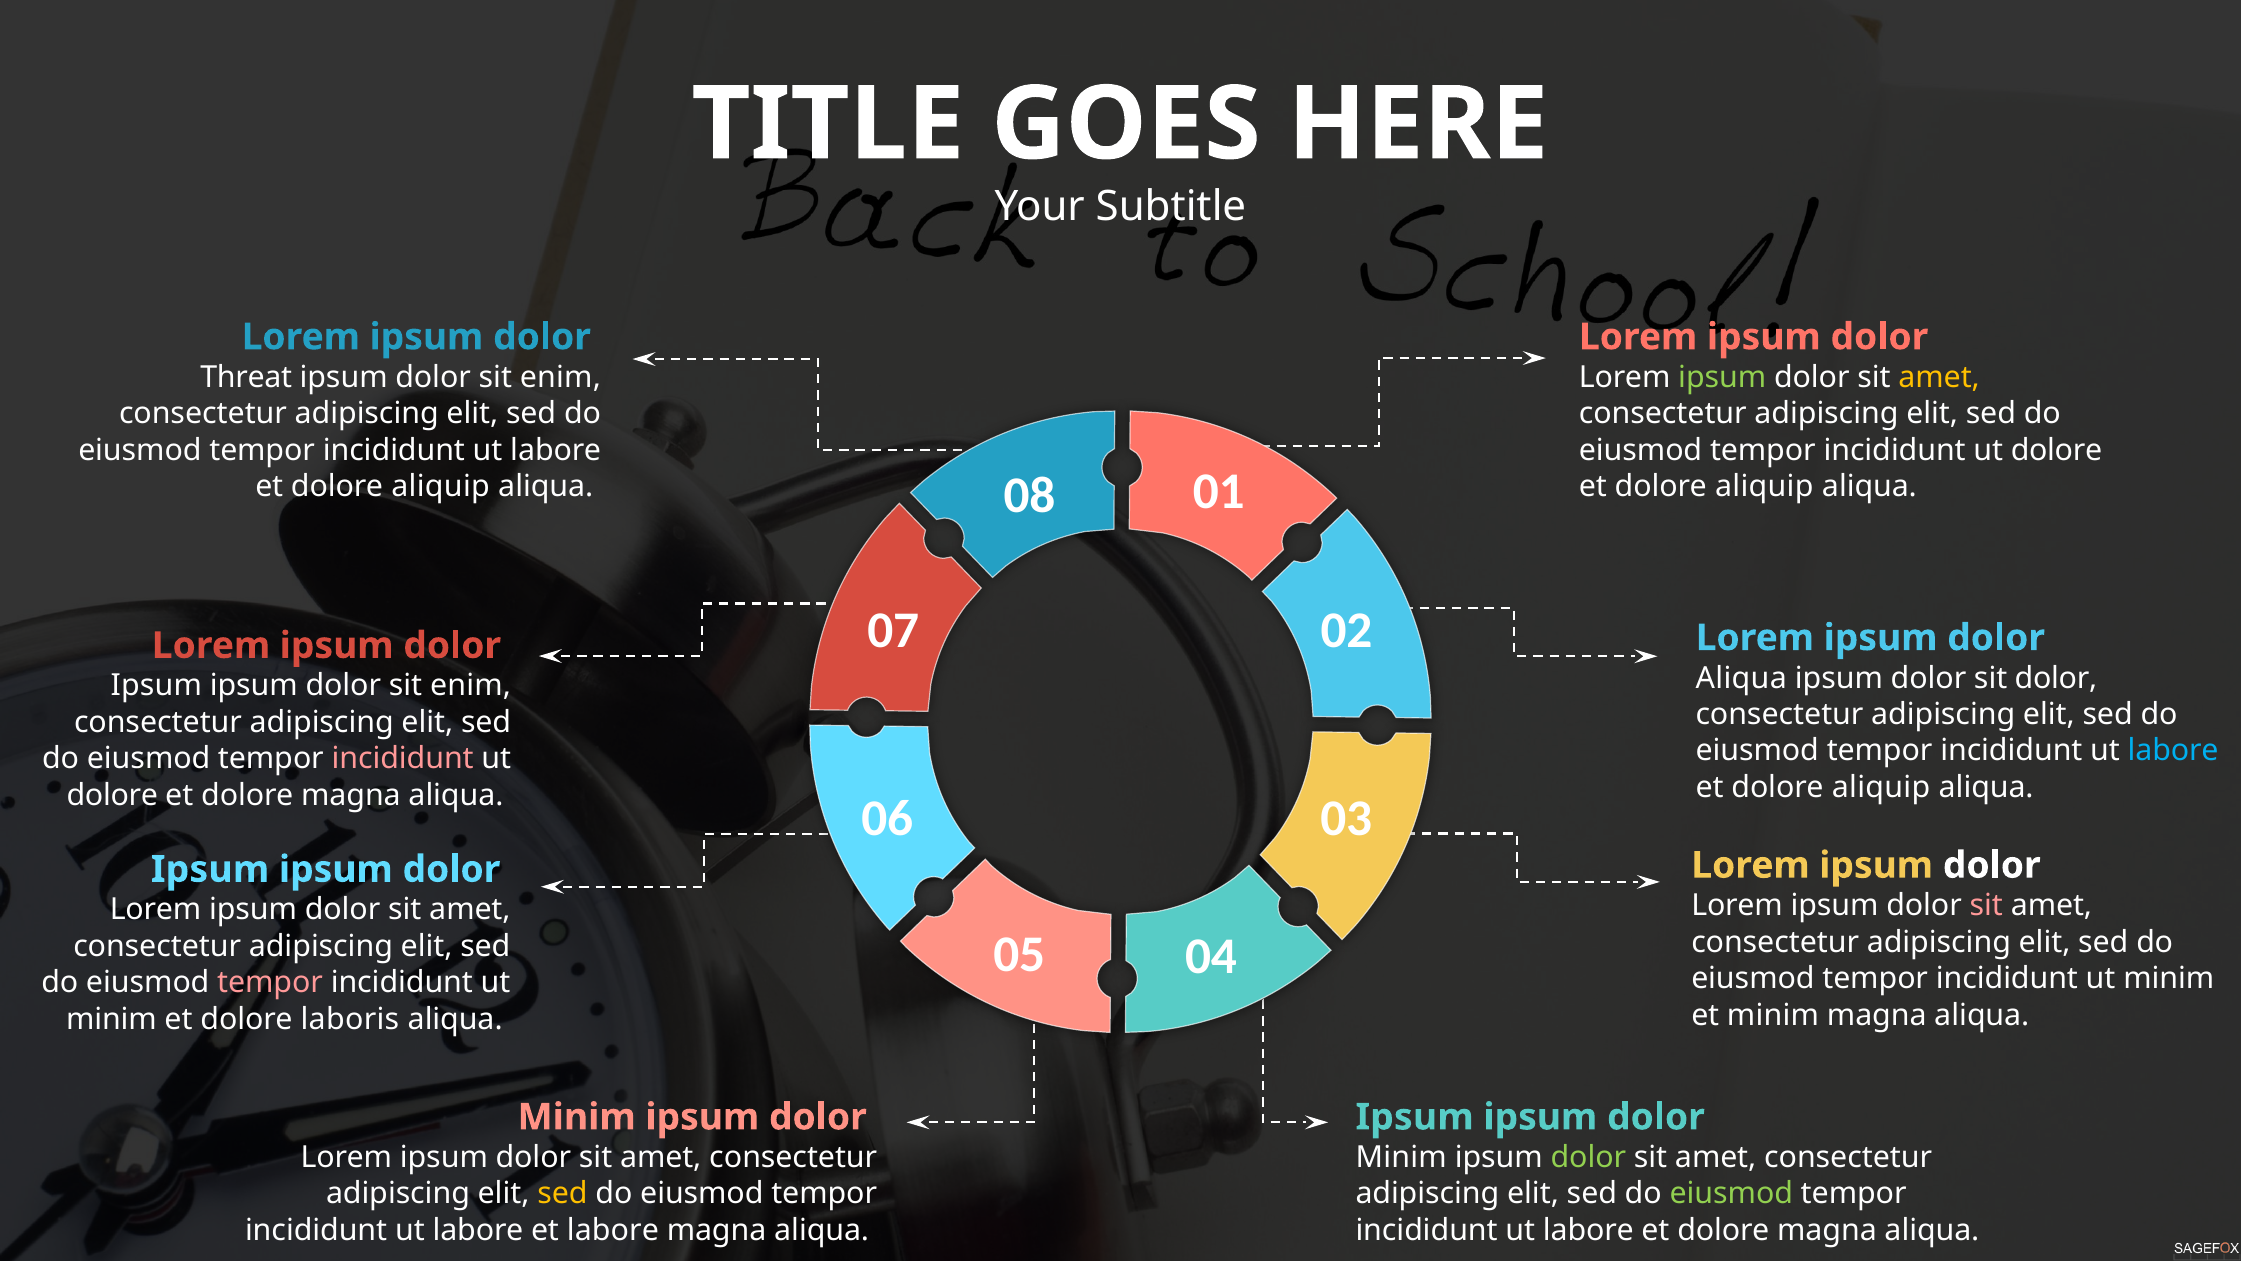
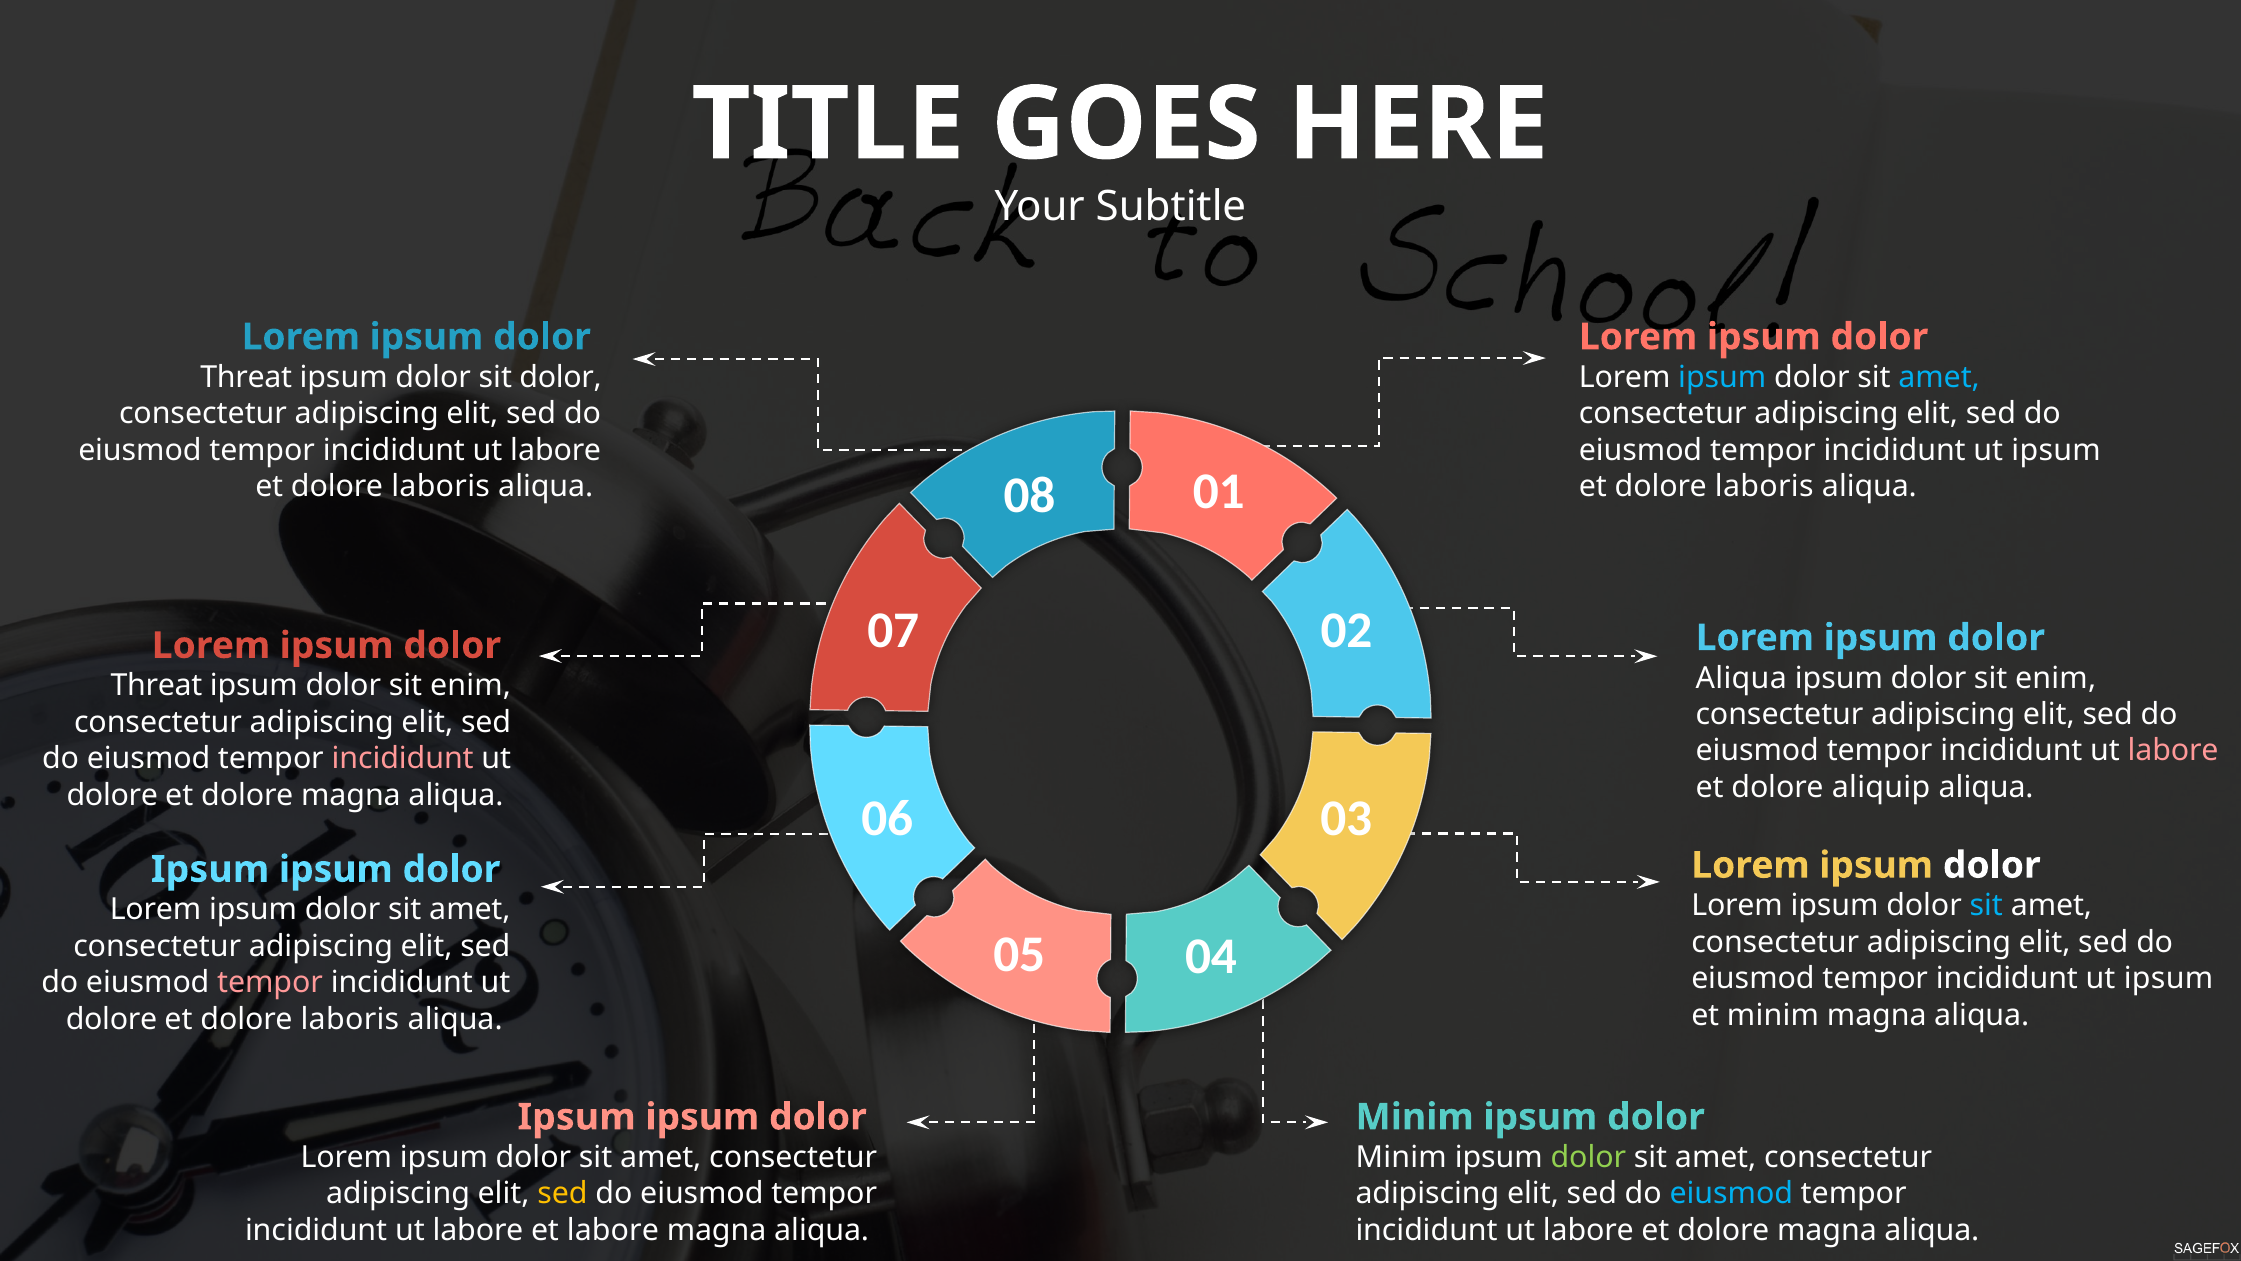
enim: enim -> dolor (561, 377)
ipsum colour: light green -> light blue (1722, 377)
amet colour: yellow -> light blue (1939, 377)
dolore: dolore -> ipsum (2056, 450)
aliquip: aliquip -> laboris (441, 486)
aliquip: aliquip -> laboris (1764, 486)
dolor: dolor -> enim (2056, 678)
Ipsum: Ipsum -> Threat (156, 686)
labore colour: light blue -> pink (2173, 751)
sit colour: pink -> light blue (1986, 905)
minim: minim -> ipsum (2169, 978)
minim: minim -> dolore (112, 1019)
Minim: Minim -> Ipsum (577, 1117)
Ipsum: Ipsum -> Minim (1415, 1117)
eiusmod colour: light green -> light blue (1731, 1193)
